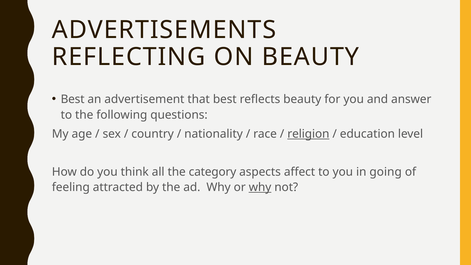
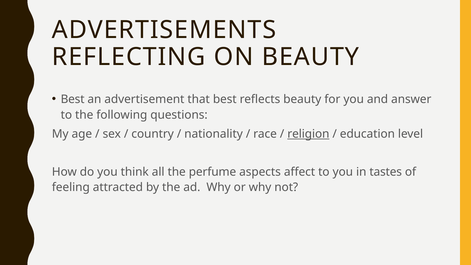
category: category -> perfume (212, 172)
going: going -> tastes (386, 172)
why underline: present -> none (260, 187)
